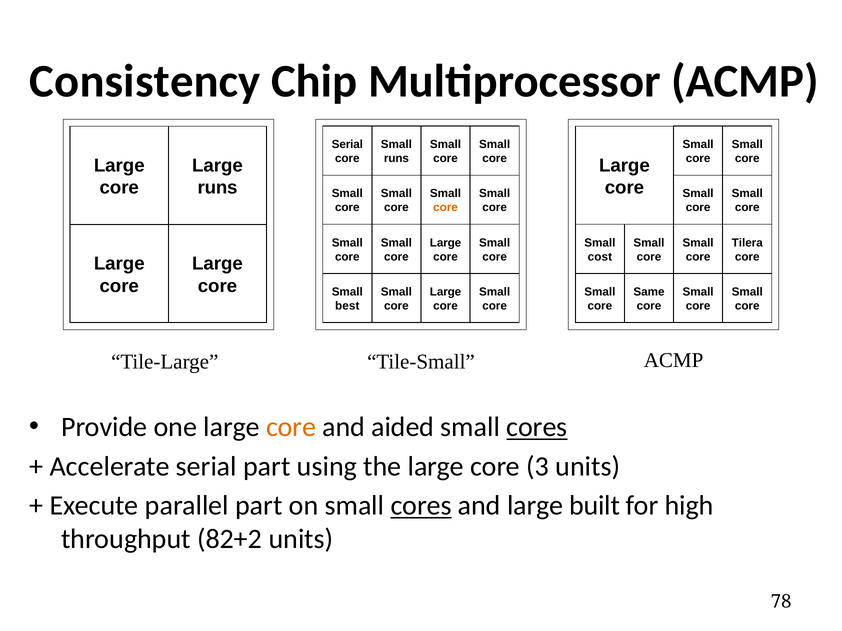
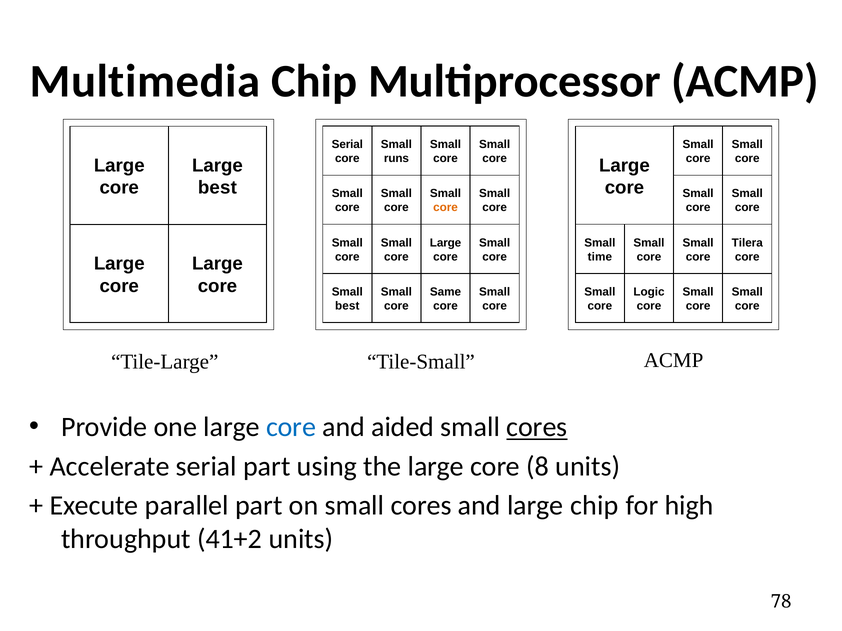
Consistency: Consistency -> Multimedia (145, 81)
runs: runs -> best (217, 188)
cost: cost -> time (600, 257)
Large: Large -> Same (446, 292)
Same: Same -> Logic (649, 292)
core colour: orange -> blue (291, 427)
3: 3 -> 8 (538, 467)
cores underline: present -> none (421, 506)
large built: built -> chip (594, 506)
82+2: 82+2 -> 41+2 (230, 540)
